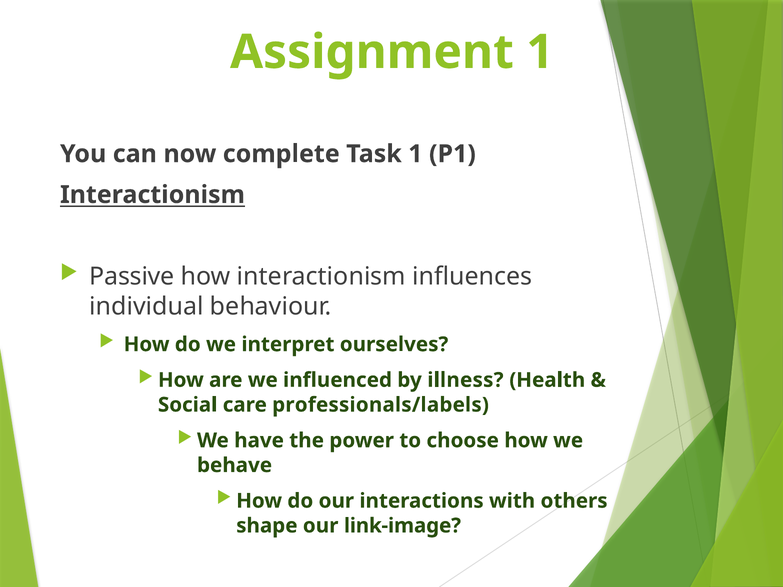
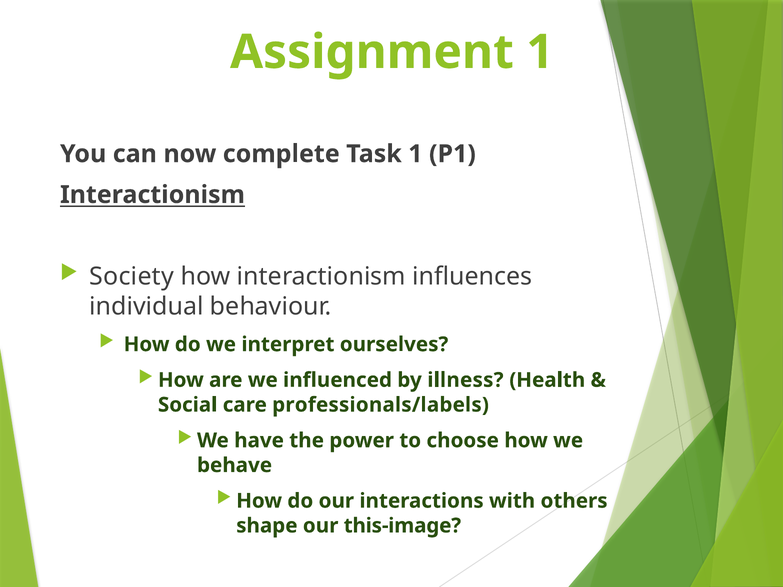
Passive: Passive -> Society (132, 277)
link-image: link-image -> this-image (402, 526)
